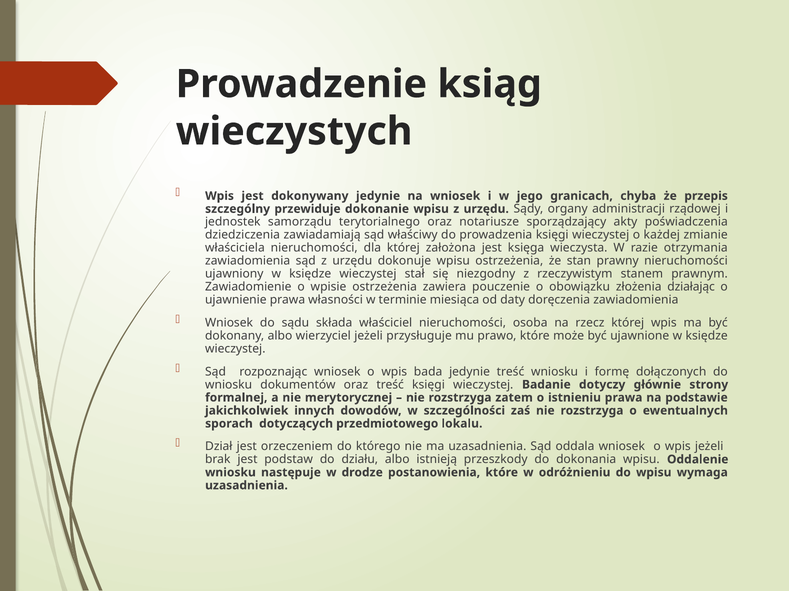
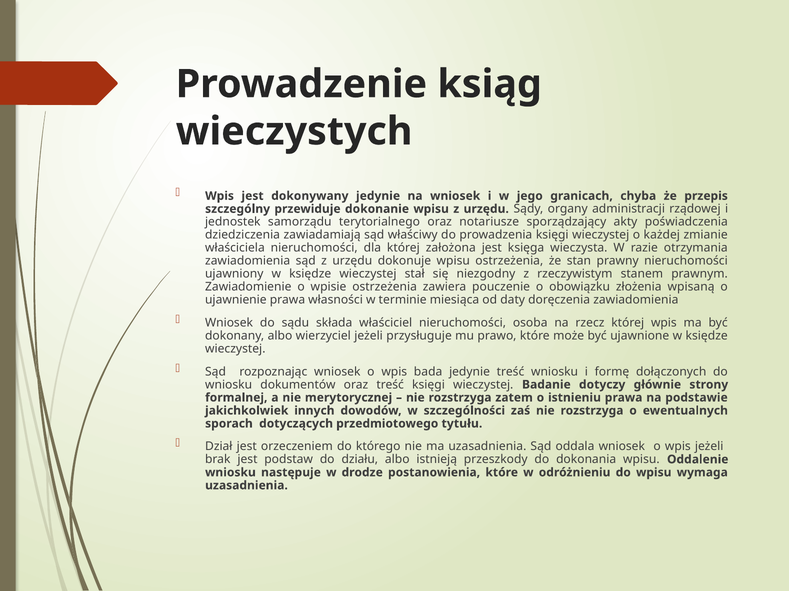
działając: działając -> wpisaną (691, 287)
lokalu: lokalu -> tytułu (462, 424)
